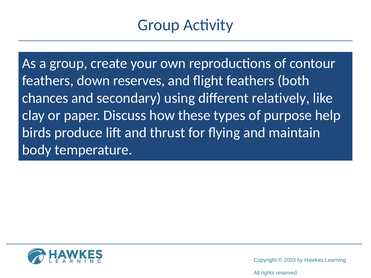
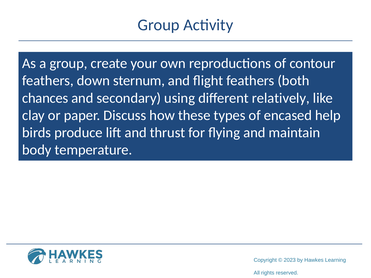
reserves: reserves -> sternum (139, 81)
purpose: purpose -> encased (288, 115)
